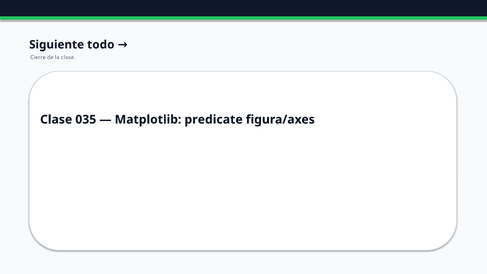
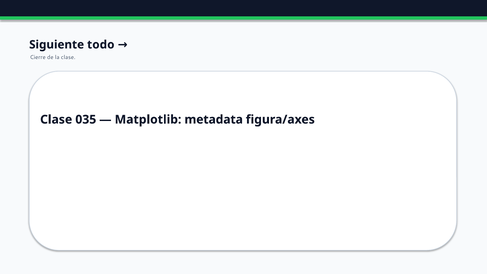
predicate: predicate -> metadata (214, 120)
